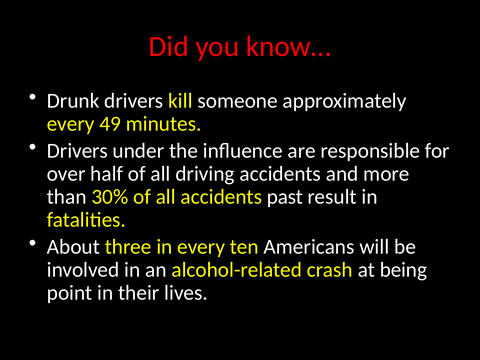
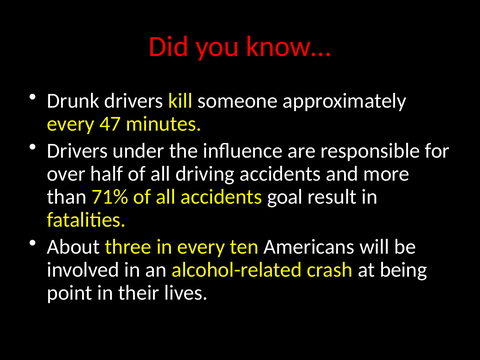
49: 49 -> 47 (110, 124)
30%: 30% -> 71% (110, 197)
past: past -> goal (285, 197)
